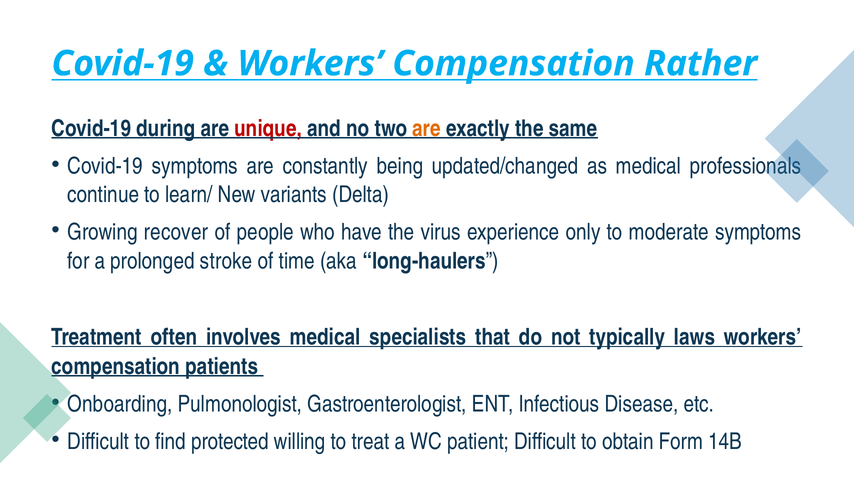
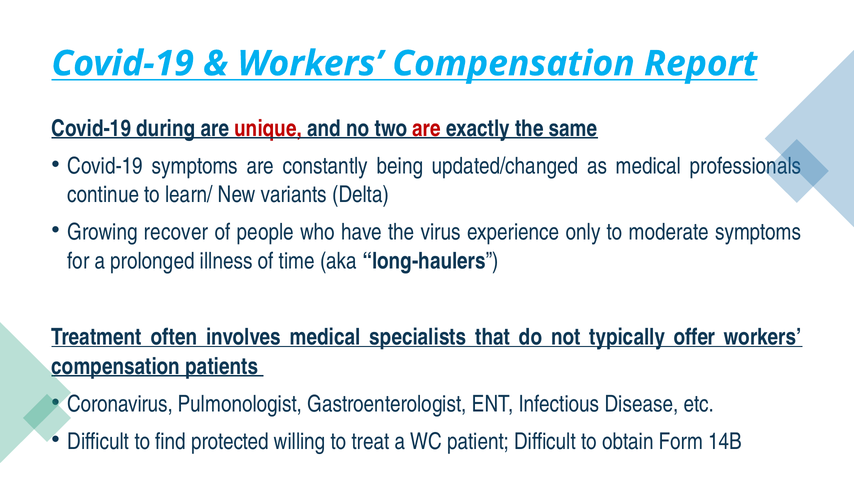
Rather: Rather -> Report (701, 64)
are colour: orange -> red (427, 129)
stroke: stroke -> illness (226, 261)
laws: laws -> offer (695, 337)
Onboarding: Onboarding -> Coronavirus (120, 404)
